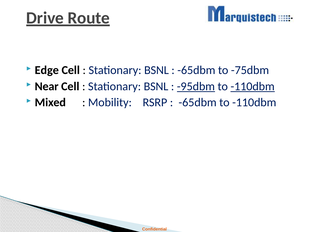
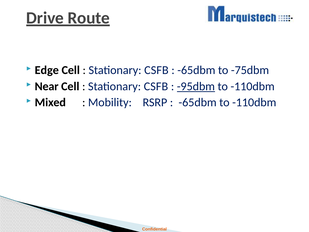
BSNL: BSNL -> CSFB (156, 70)
BSNL: BSNL -> CSFB (156, 86)
-110dbm underline: present -> none (253, 86)
